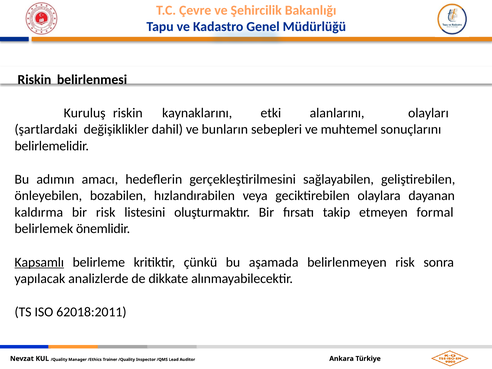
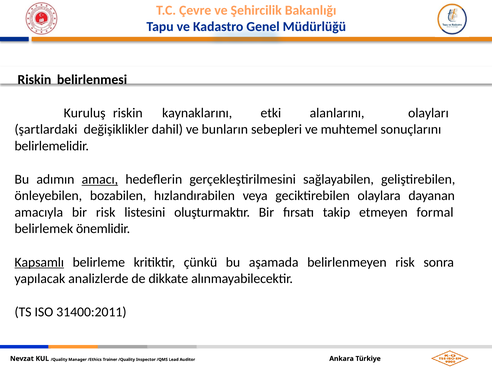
amacı underline: none -> present (100, 179)
kaldırma: kaldırma -> amacıyla (39, 212)
62018:2011: 62018:2011 -> 31400:2011 (91, 312)
